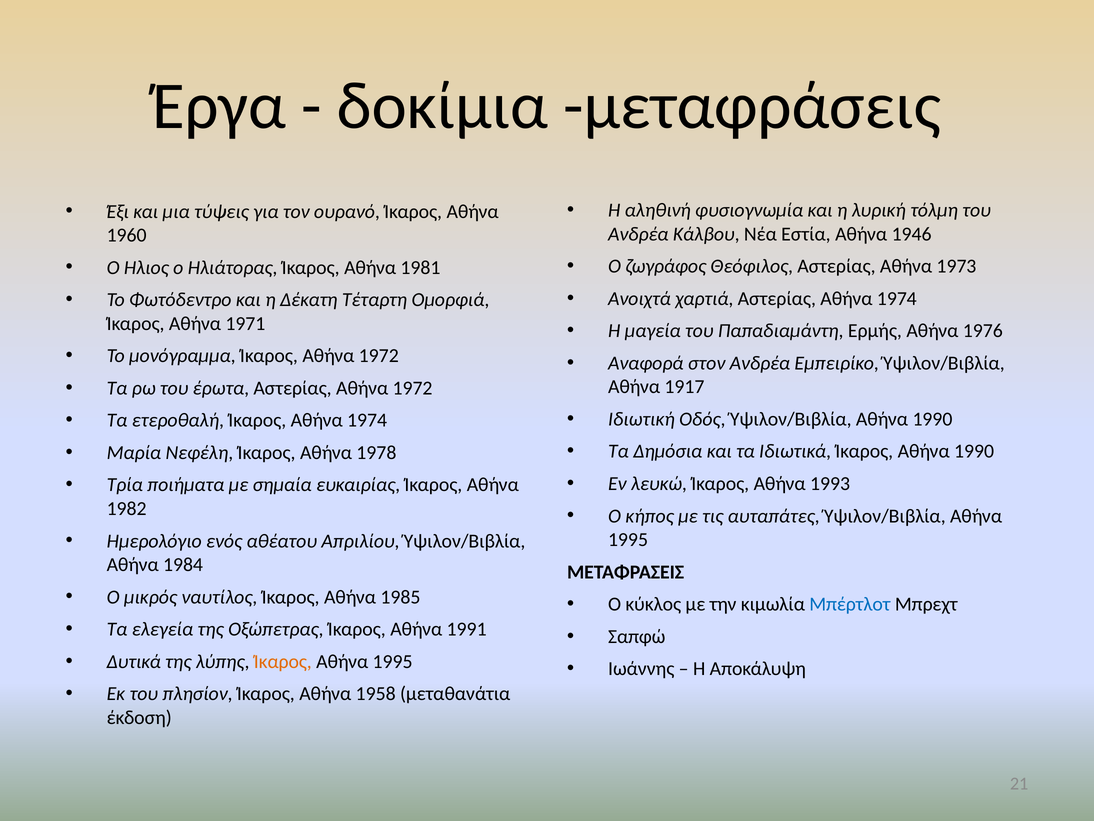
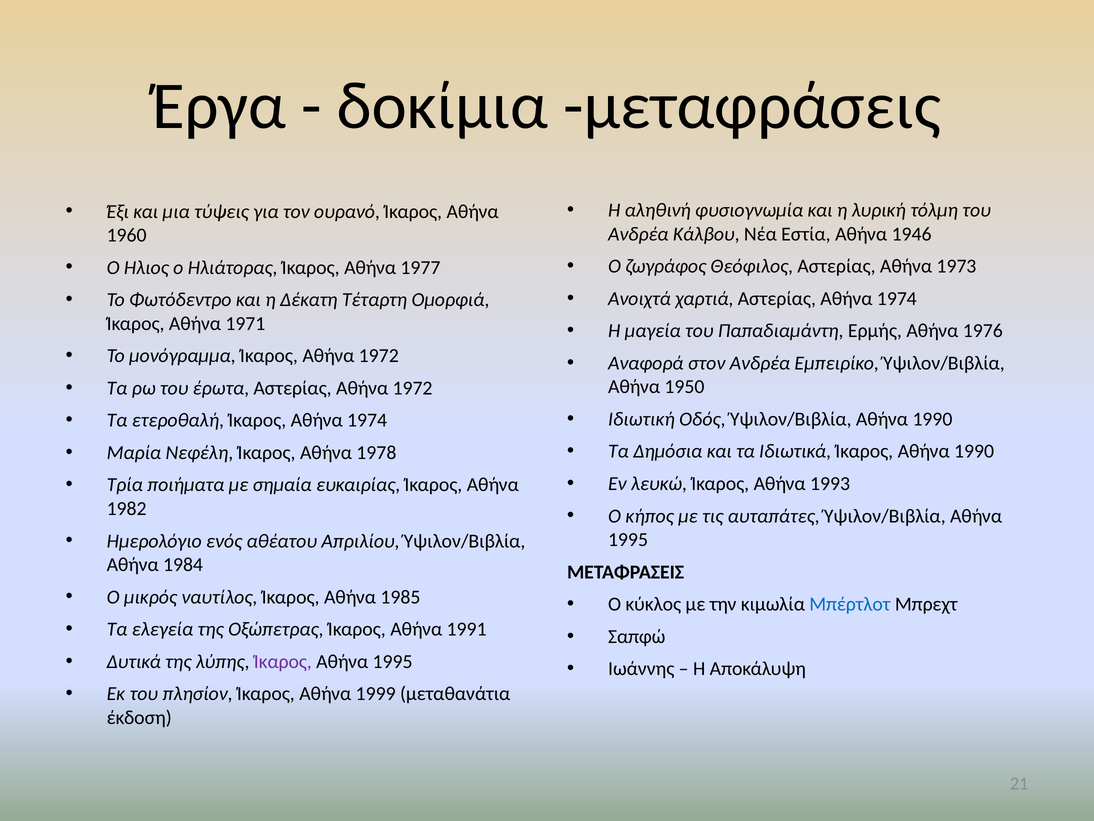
1981: 1981 -> 1977 (420, 267)
1917: 1917 -> 1950 (684, 387)
Ίκαρος colour: orange -> purple (283, 661)
1958: 1958 -> 1999 (376, 693)
